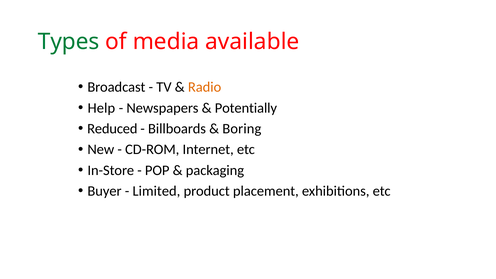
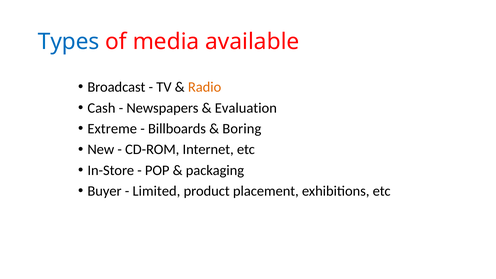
Types colour: green -> blue (69, 42)
Help: Help -> Cash (101, 108)
Potentially: Potentially -> Evaluation (246, 108)
Reduced: Reduced -> Extreme (112, 129)
